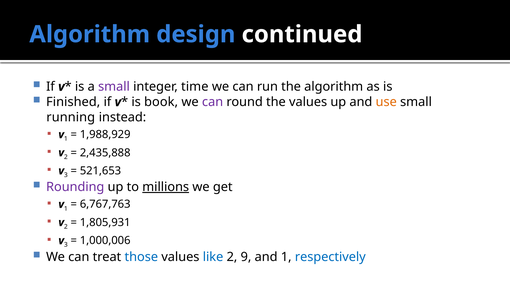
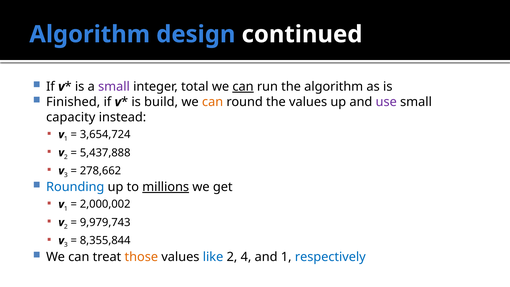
time: time -> total (195, 87)
can underline: none -> present (243, 87)
book: book -> build (161, 102)
can colour: purple -> orange (213, 102)
use colour: orange -> purple (386, 102)
running: running -> capacity (71, 117)
1,988,929: 1,988,929 -> 3,654,724 (105, 134)
2,435,888: 2,435,888 -> 5,437,888 (105, 153)
521,653: 521,653 -> 278,662 (100, 171)
Rounding colour: purple -> blue (75, 187)
6,767,763: 6,767,763 -> 2,000,002 (105, 204)
1,805,931: 1,805,931 -> 9,979,743 (105, 222)
1,000,006: 1,000,006 -> 8,355,844 (105, 240)
those colour: blue -> orange (141, 257)
9: 9 -> 4 (246, 257)
